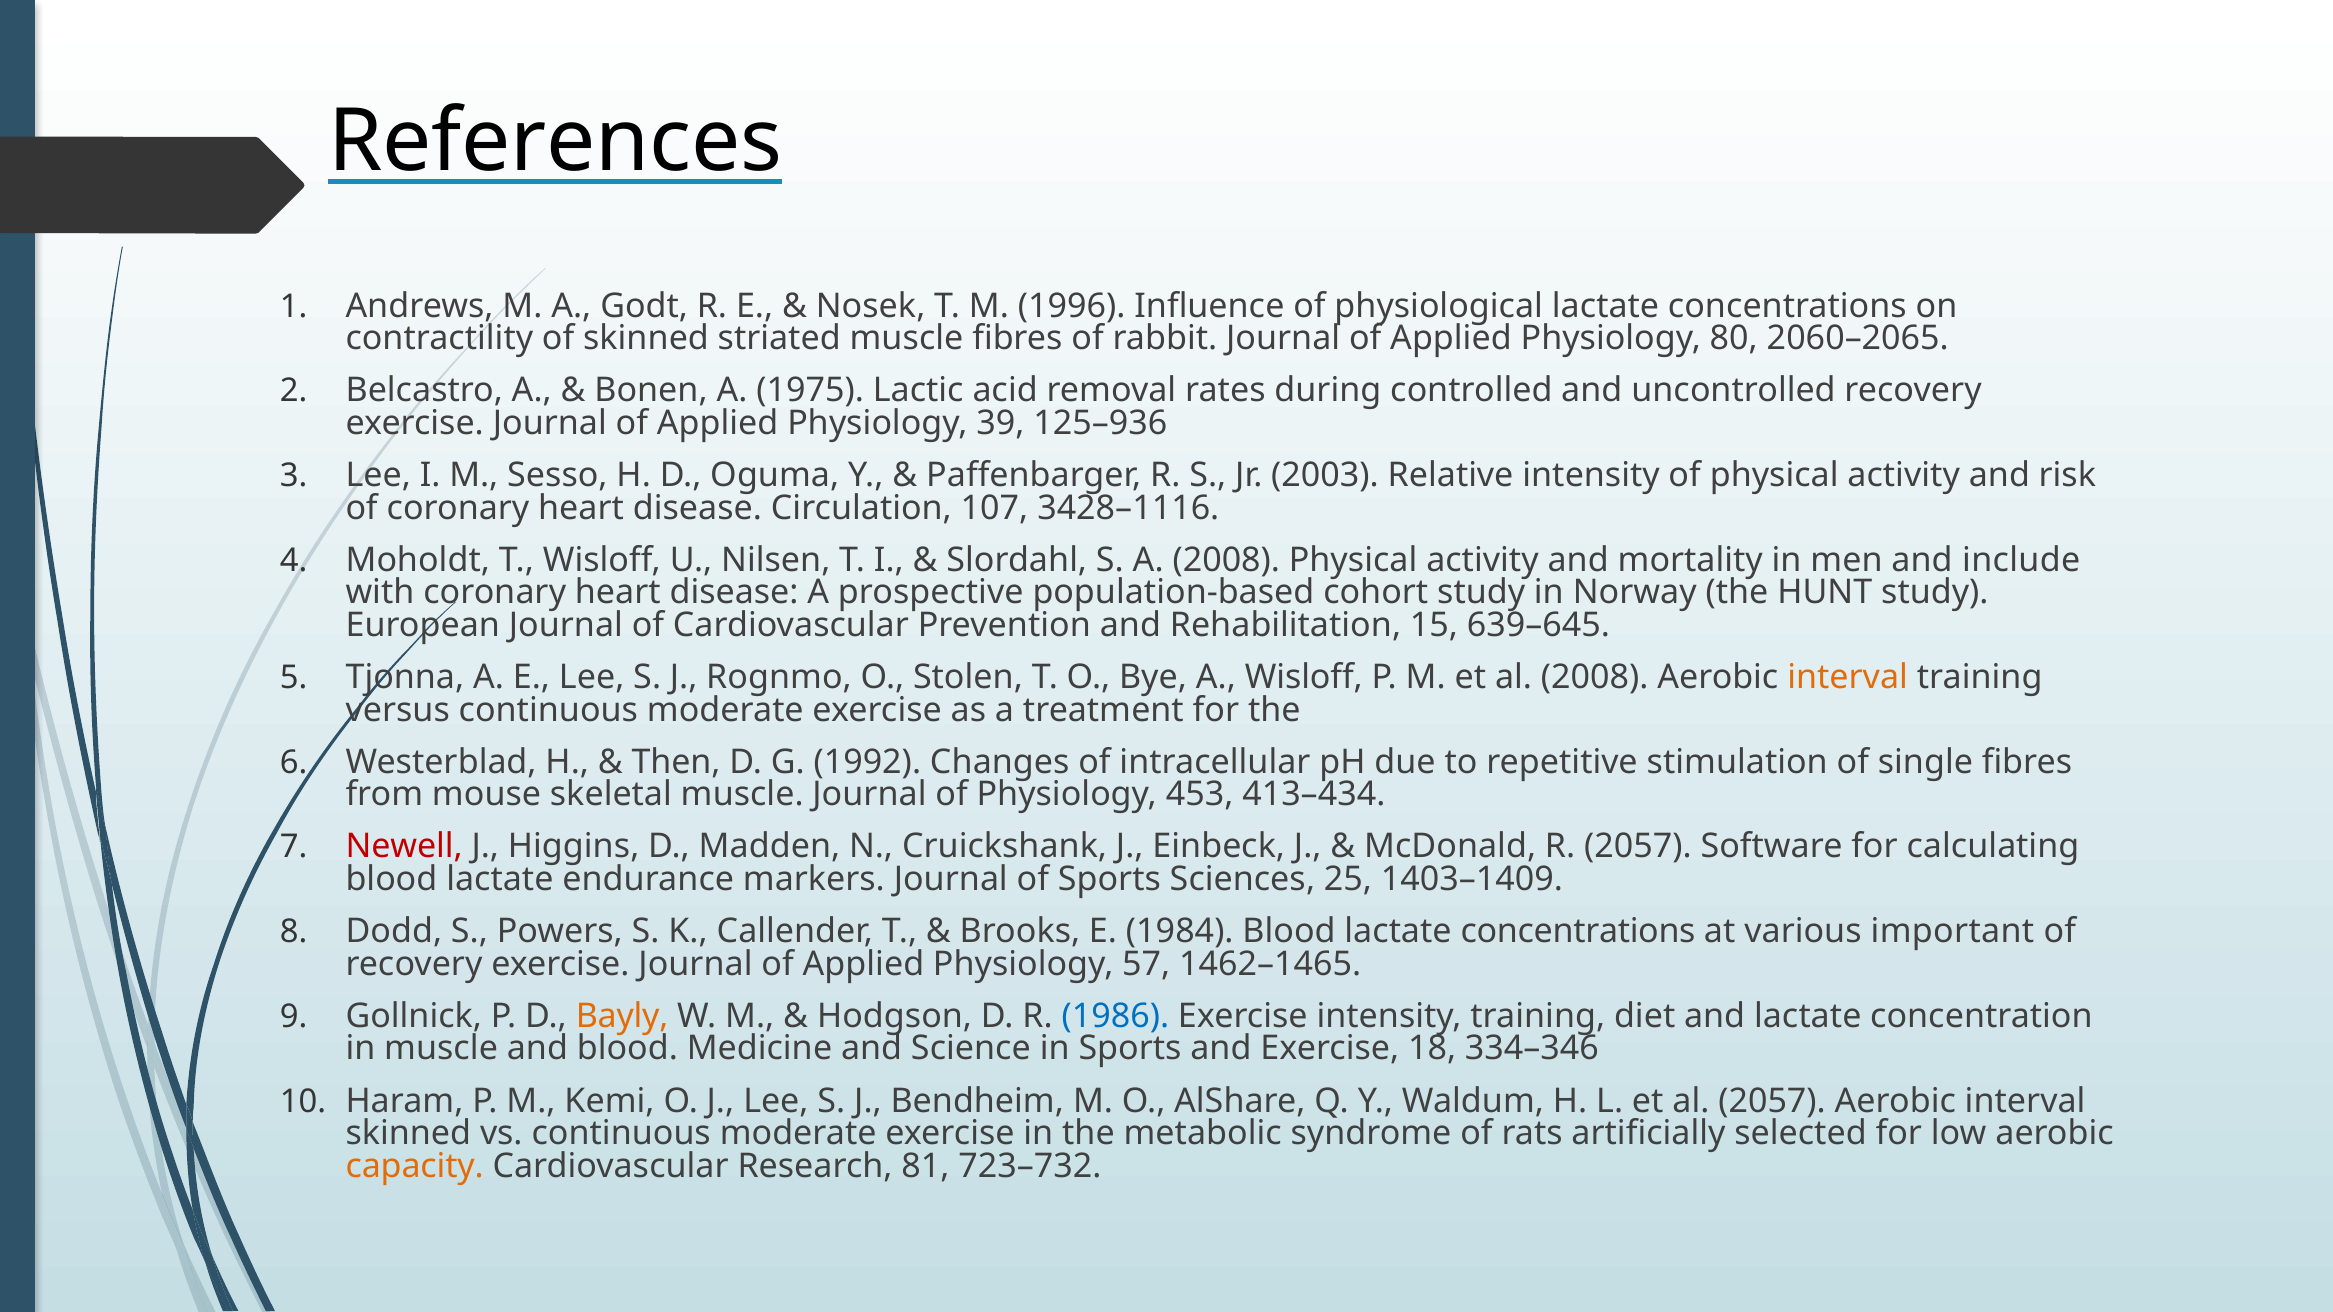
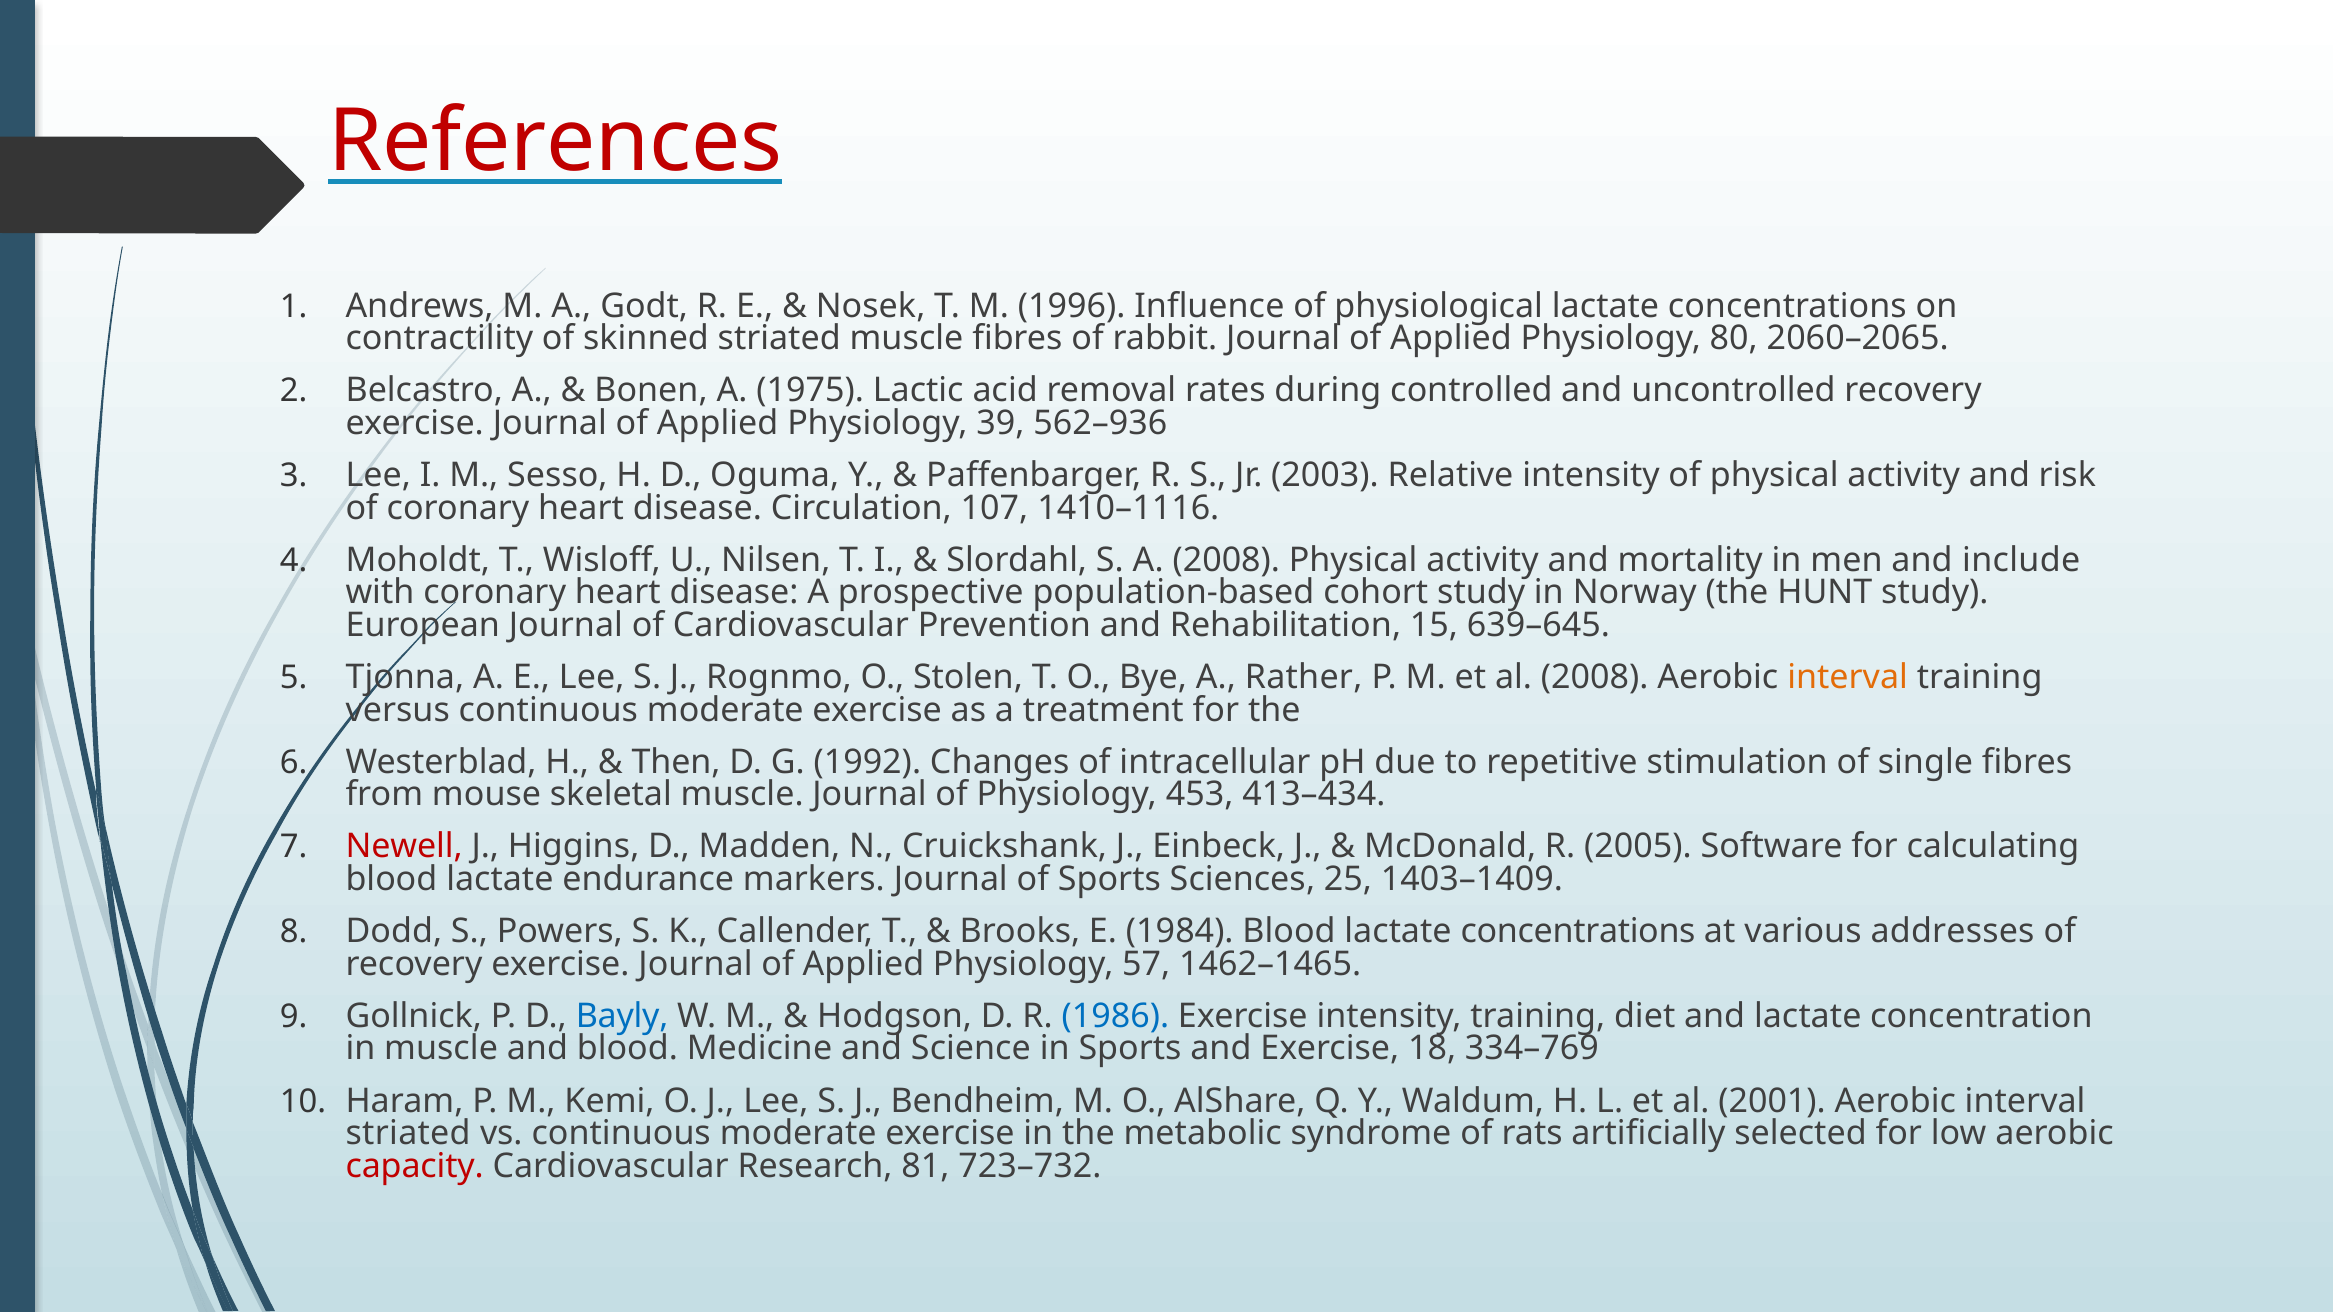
References colour: black -> red (555, 142)
125–936: 125–936 -> 562–936 (1100, 423)
3428–1116: 3428–1116 -> 1410–1116 (1128, 508)
A Wisloff: Wisloff -> Rather (1304, 677)
R 2057: 2057 -> 2005 (1638, 847)
important: important -> addresses (1953, 932)
Bayly colour: orange -> blue (622, 1016)
334–346: 334–346 -> 334–769 (1532, 1049)
al 2057: 2057 -> 2001 (1772, 1101)
skinned: skinned -> striated (408, 1134)
capacity colour: orange -> red (415, 1166)
